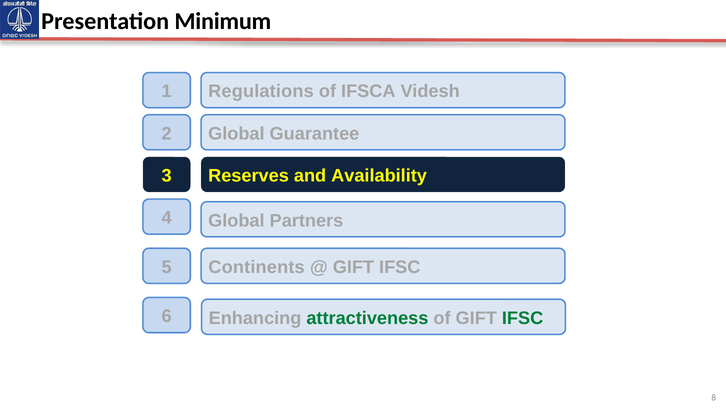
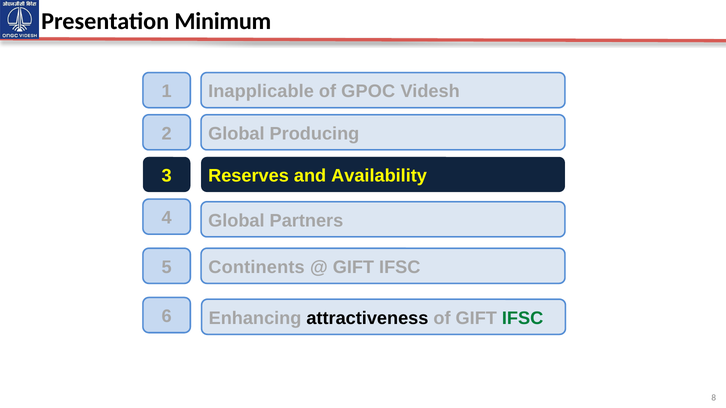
Regulations: Regulations -> Inapplicable (261, 91)
IFSCA: IFSCA -> GPOC (368, 91)
Guarantee: Guarantee -> Producing (314, 134)
attractiveness colour: green -> black (367, 318)
